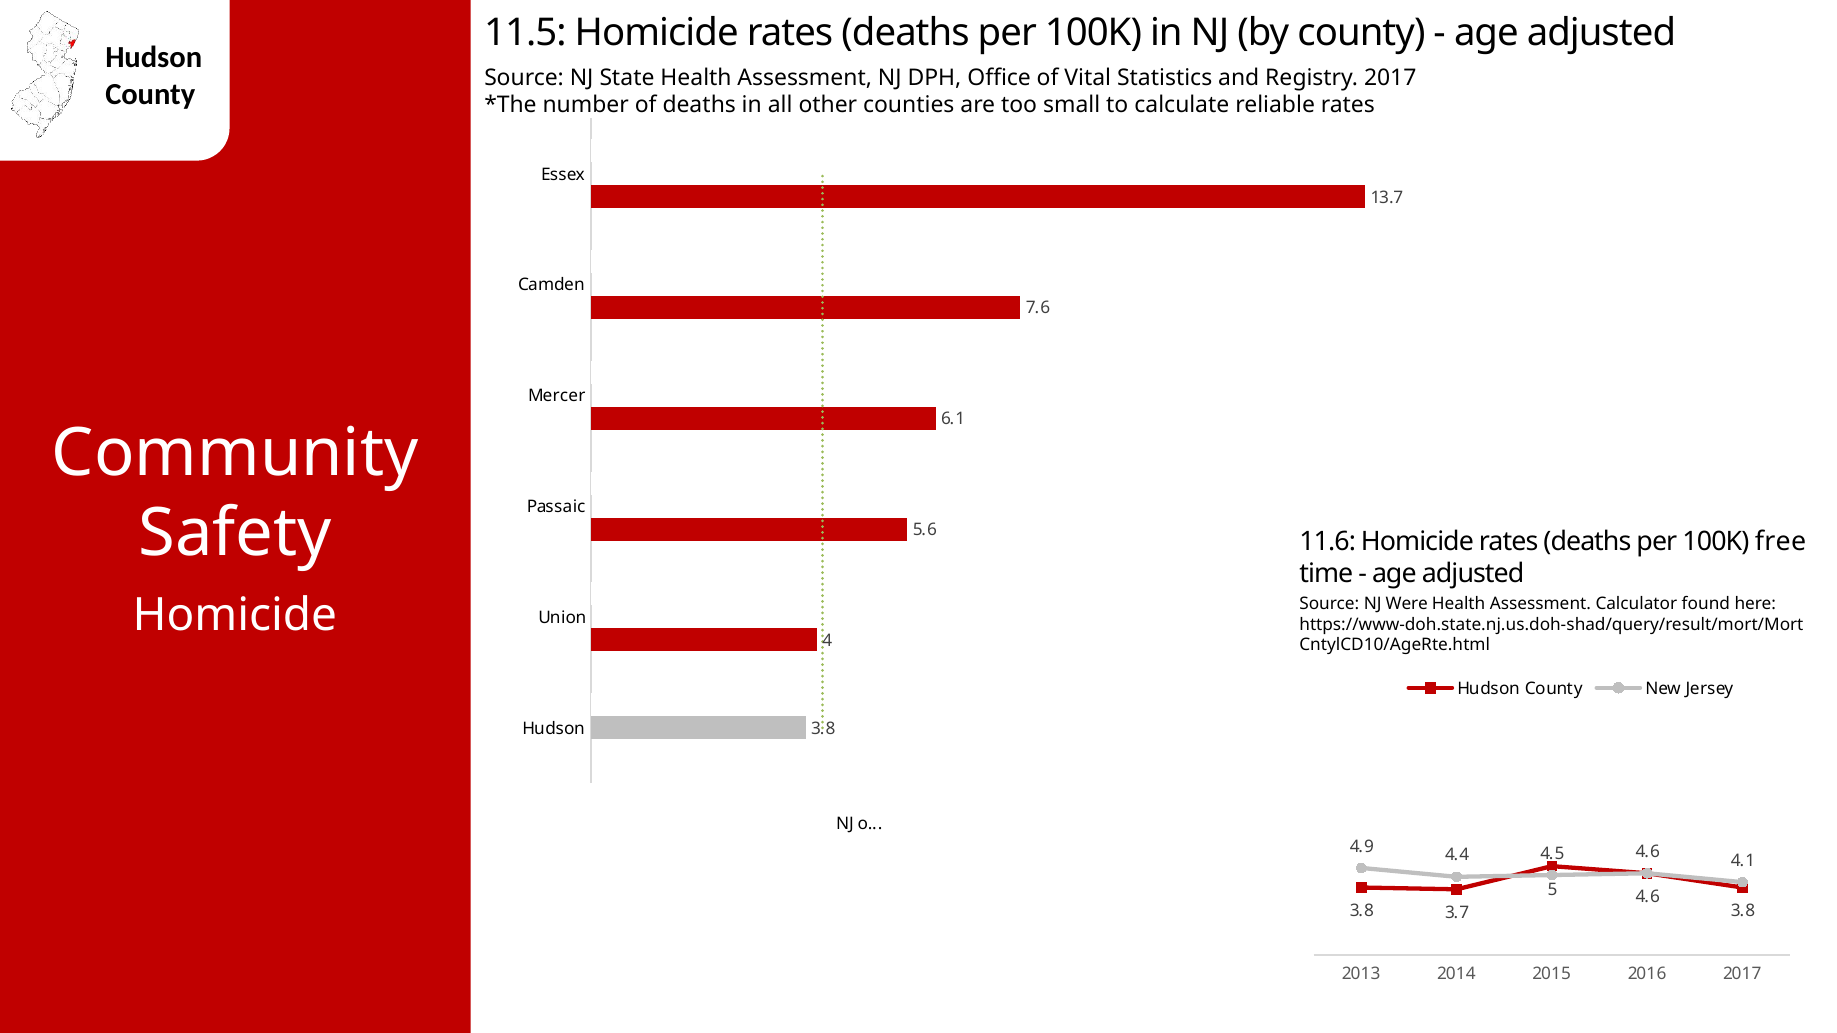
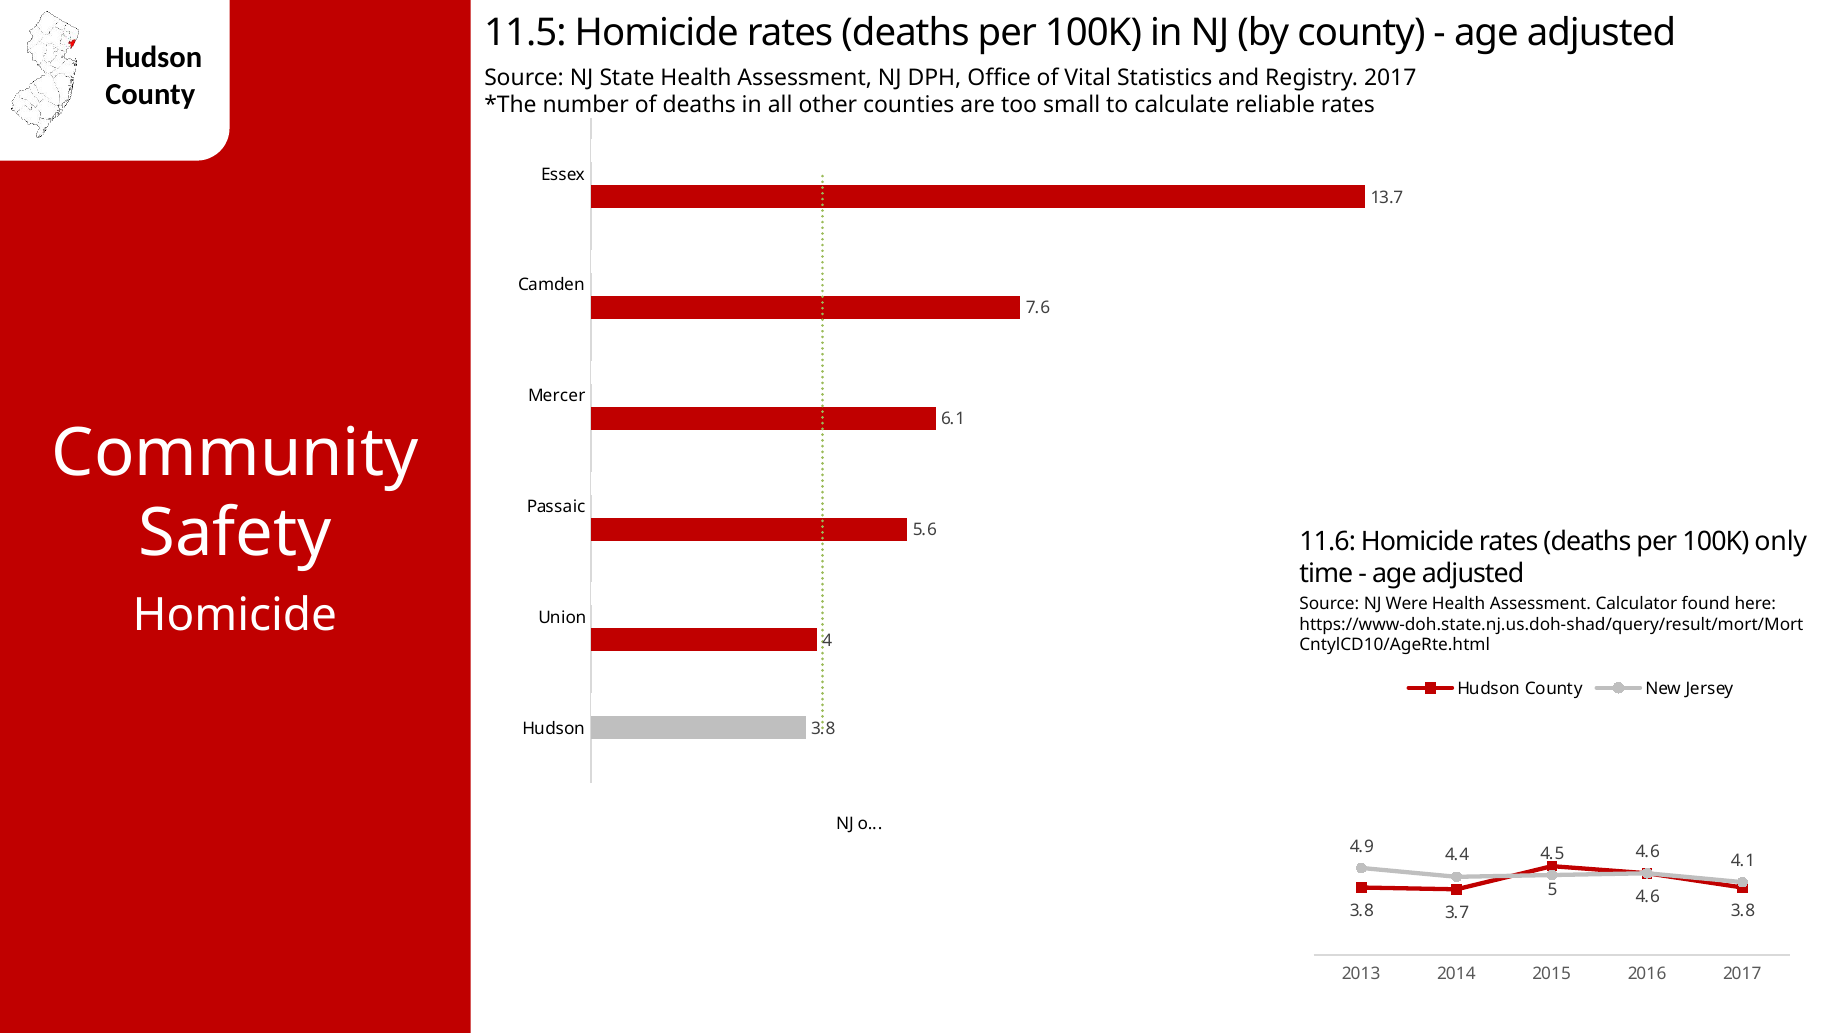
free: free -> only (1781, 541)
